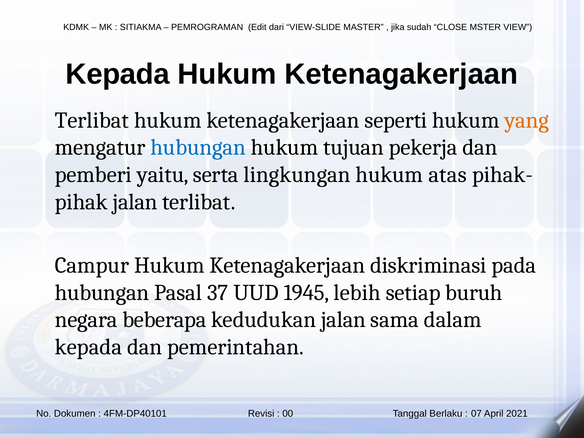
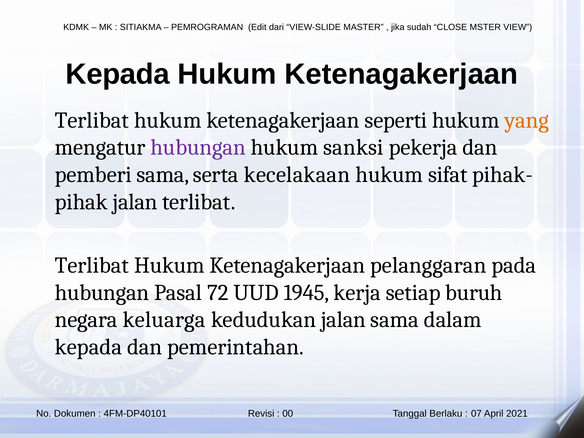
hubungan colour: blue -> purple (198, 147)
tujuan: tujuan -> sanksi (353, 147)
pemberi yaitu: yaitu -> sama (163, 175)
lingkungan: lingkungan -> kecelakaan (297, 175)
atas: atas -> sifat (448, 175)
Campur: Campur -> Terlibat (92, 265)
diskriminasi: diskriminasi -> pelanggaran (428, 265)
37: 37 -> 72 (218, 293)
lebih: lebih -> kerja (357, 293)
beberapa: beberapa -> keluarga (164, 320)
